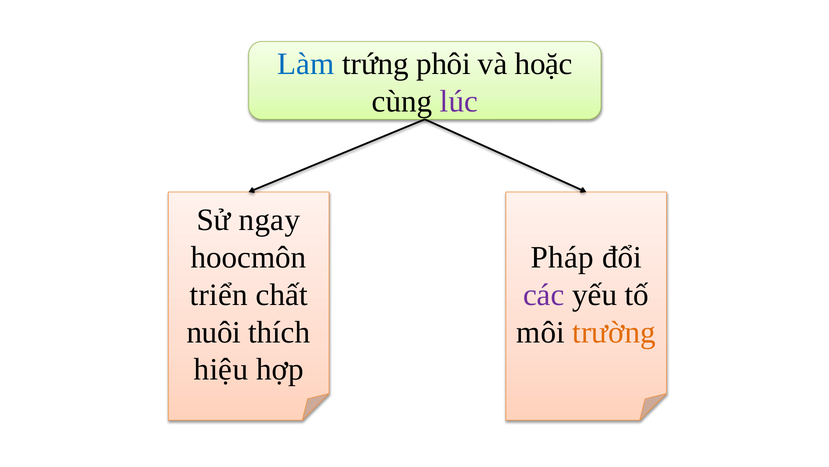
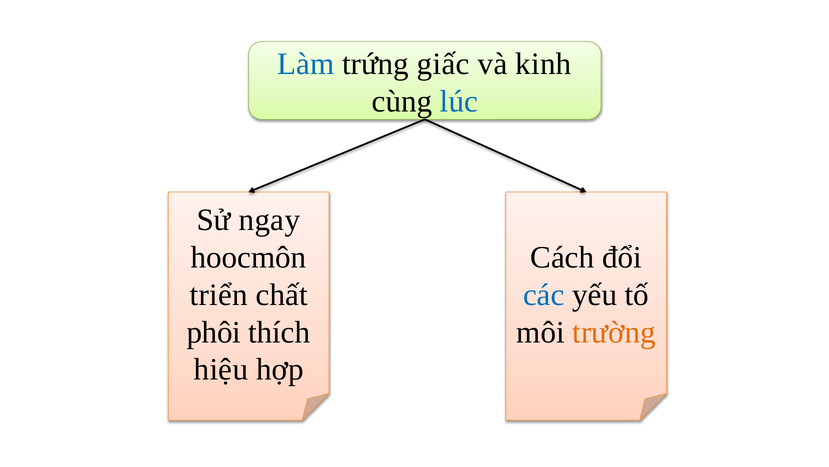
phôi: phôi -> giấc (443, 64)
hoặc: hoặc -> kinh (543, 64)
lúc colour: purple -> blue (459, 101)
Pháp: Pháp -> Cách (562, 257)
các colour: purple -> blue (544, 294)
nuôi: nuôi -> phôi (214, 332)
